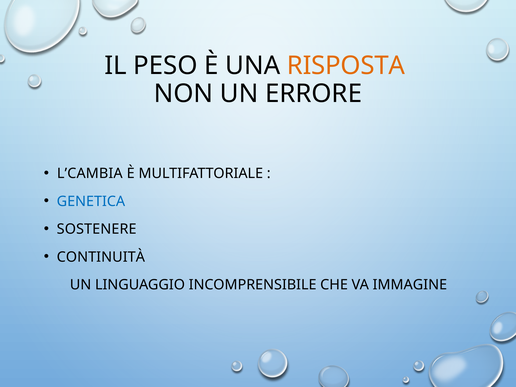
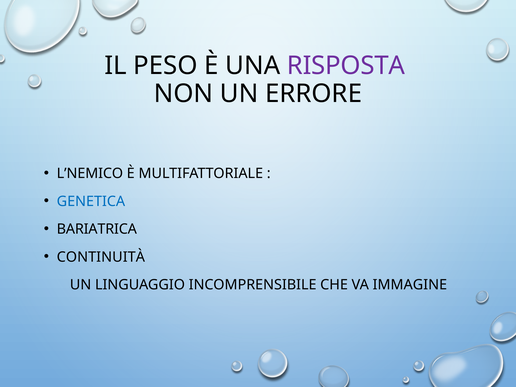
RISPOSTA colour: orange -> purple (346, 66)
L’CAMBIA: L’CAMBIA -> L’NEMICO (90, 174)
SOSTENERE: SOSTENERE -> BARIATRICA (97, 229)
